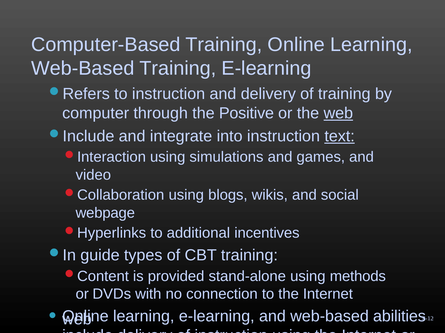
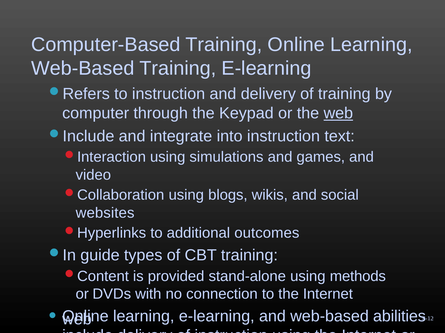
Positive: Positive -> Keypad (246, 114)
text underline: present -> none (340, 137)
webpage: webpage -> websites (105, 213)
incentives: incentives -> outcomes (267, 234)
